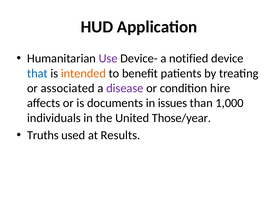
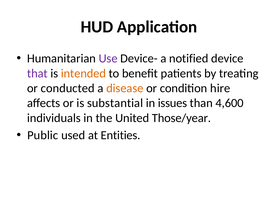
that colour: blue -> purple (37, 73)
associated: associated -> conducted (68, 88)
disease colour: purple -> orange (125, 88)
documents: documents -> substantial (115, 103)
1,000: 1,000 -> 4,600 (230, 103)
Truths: Truths -> Public (43, 135)
Results: Results -> Entities (121, 135)
